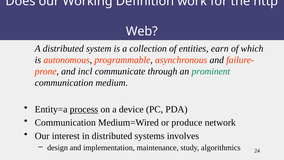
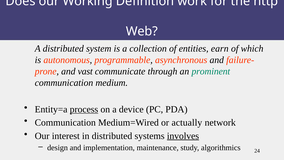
incl: incl -> vast (85, 71)
produce: produce -> actually (187, 122)
involves underline: none -> present (183, 136)
